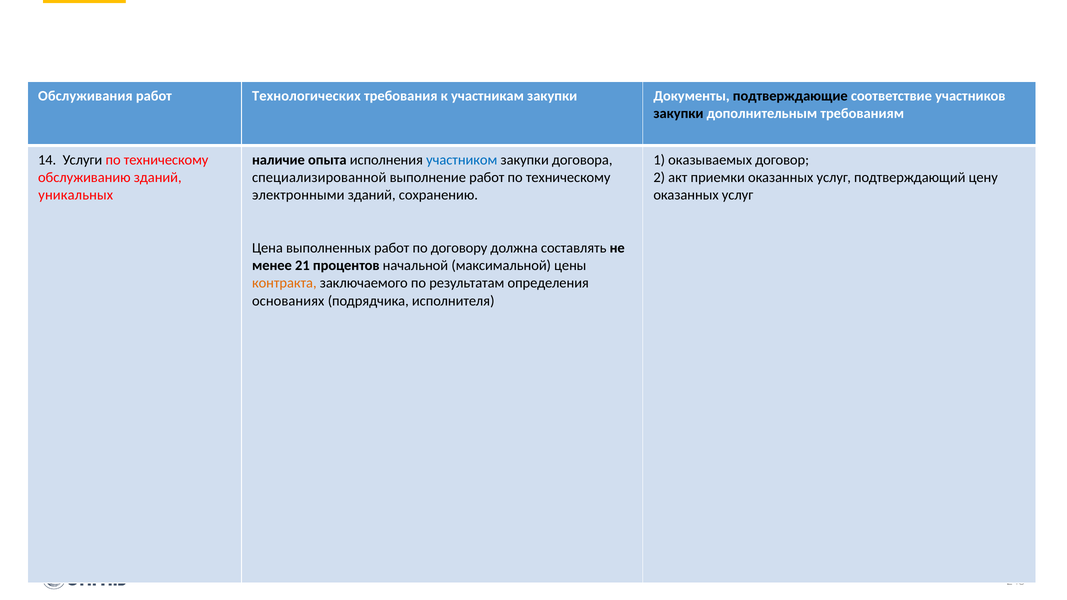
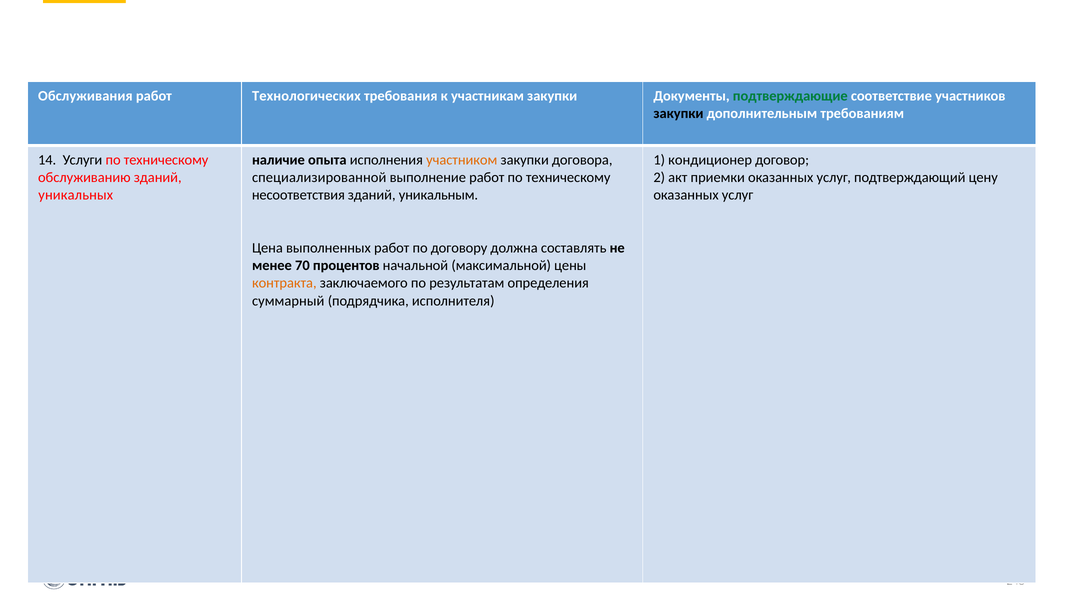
подтверждающие colour: black -> green (790, 96)
участником colour: blue -> orange (462, 160)
оказываемых: оказываемых -> кондиционер (710, 160)
электронными: электронными -> несоответствия (298, 195)
сохранению: сохранению -> уникальным (438, 195)
21: 21 -> 70 (302, 266)
основаниях: основаниях -> суммарный (288, 301)
